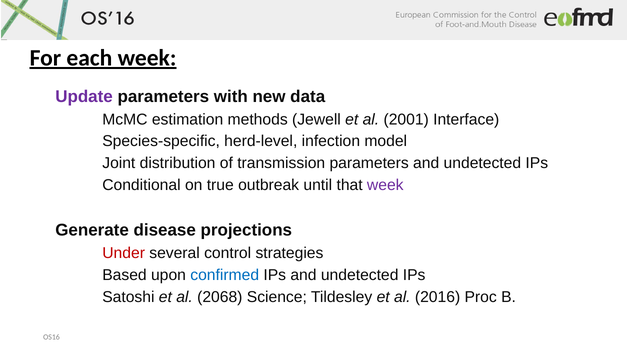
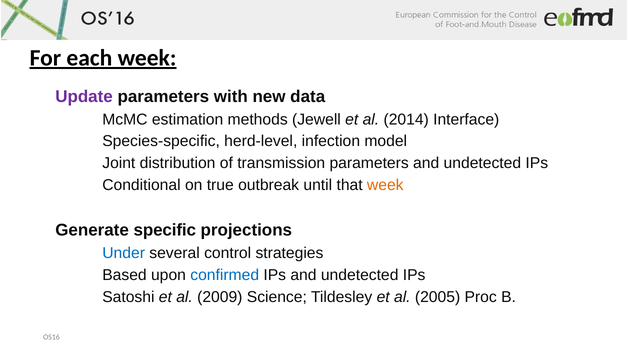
2001: 2001 -> 2014 (406, 119)
week colour: purple -> orange (385, 185)
disease: disease -> specific (165, 230)
Under colour: red -> blue (124, 253)
2068: 2068 -> 2009 (220, 297)
2016: 2016 -> 2005 (438, 297)
